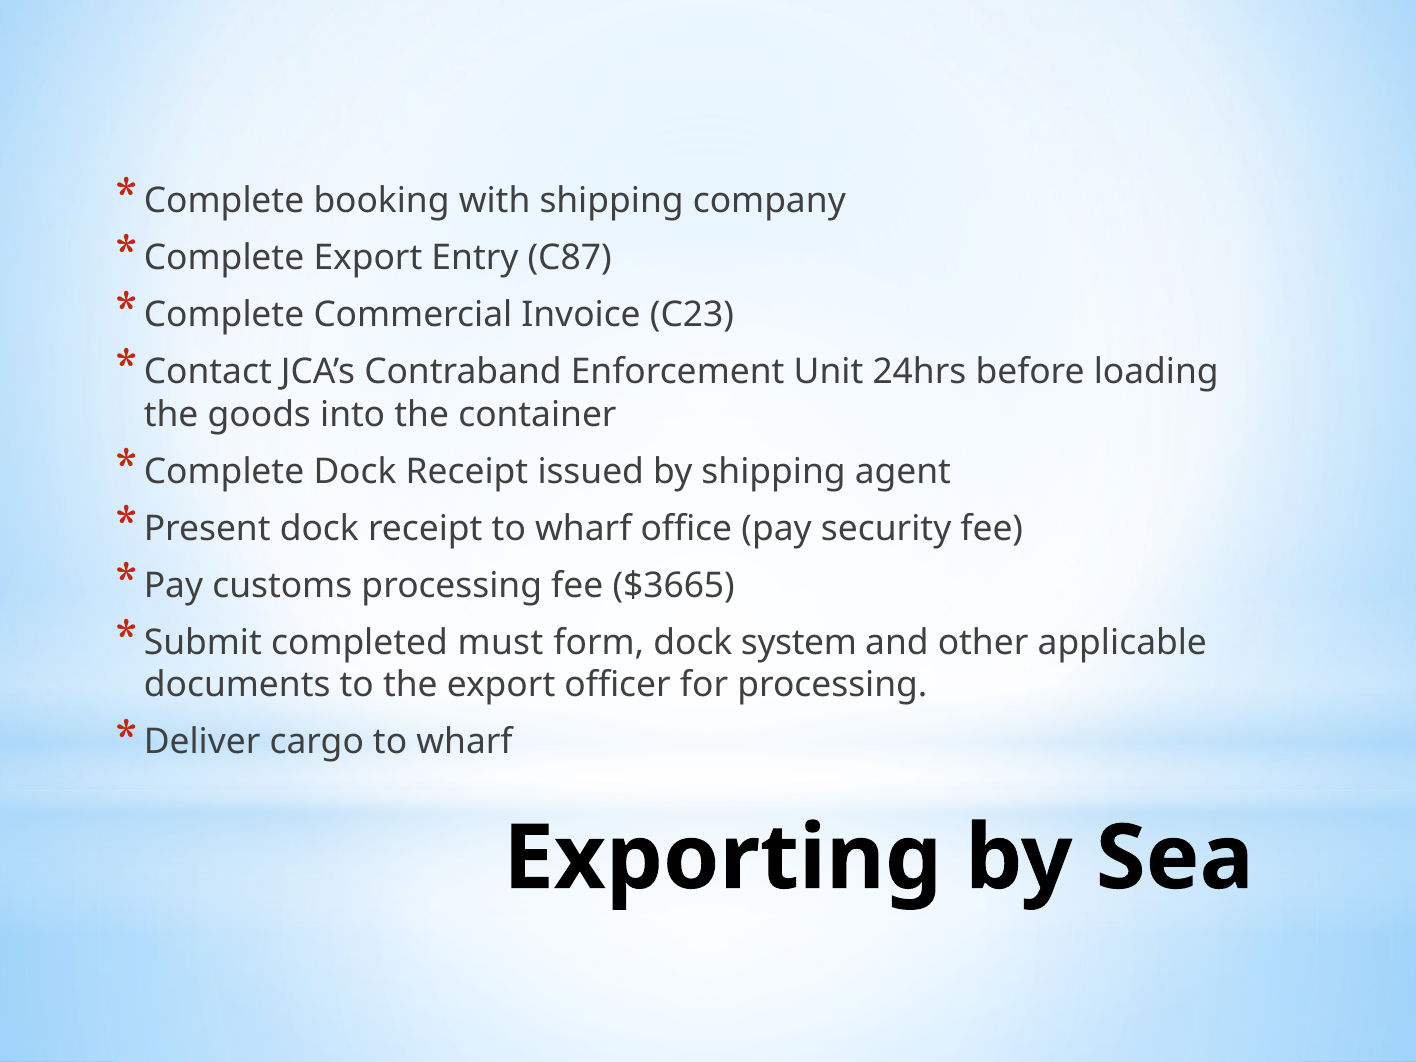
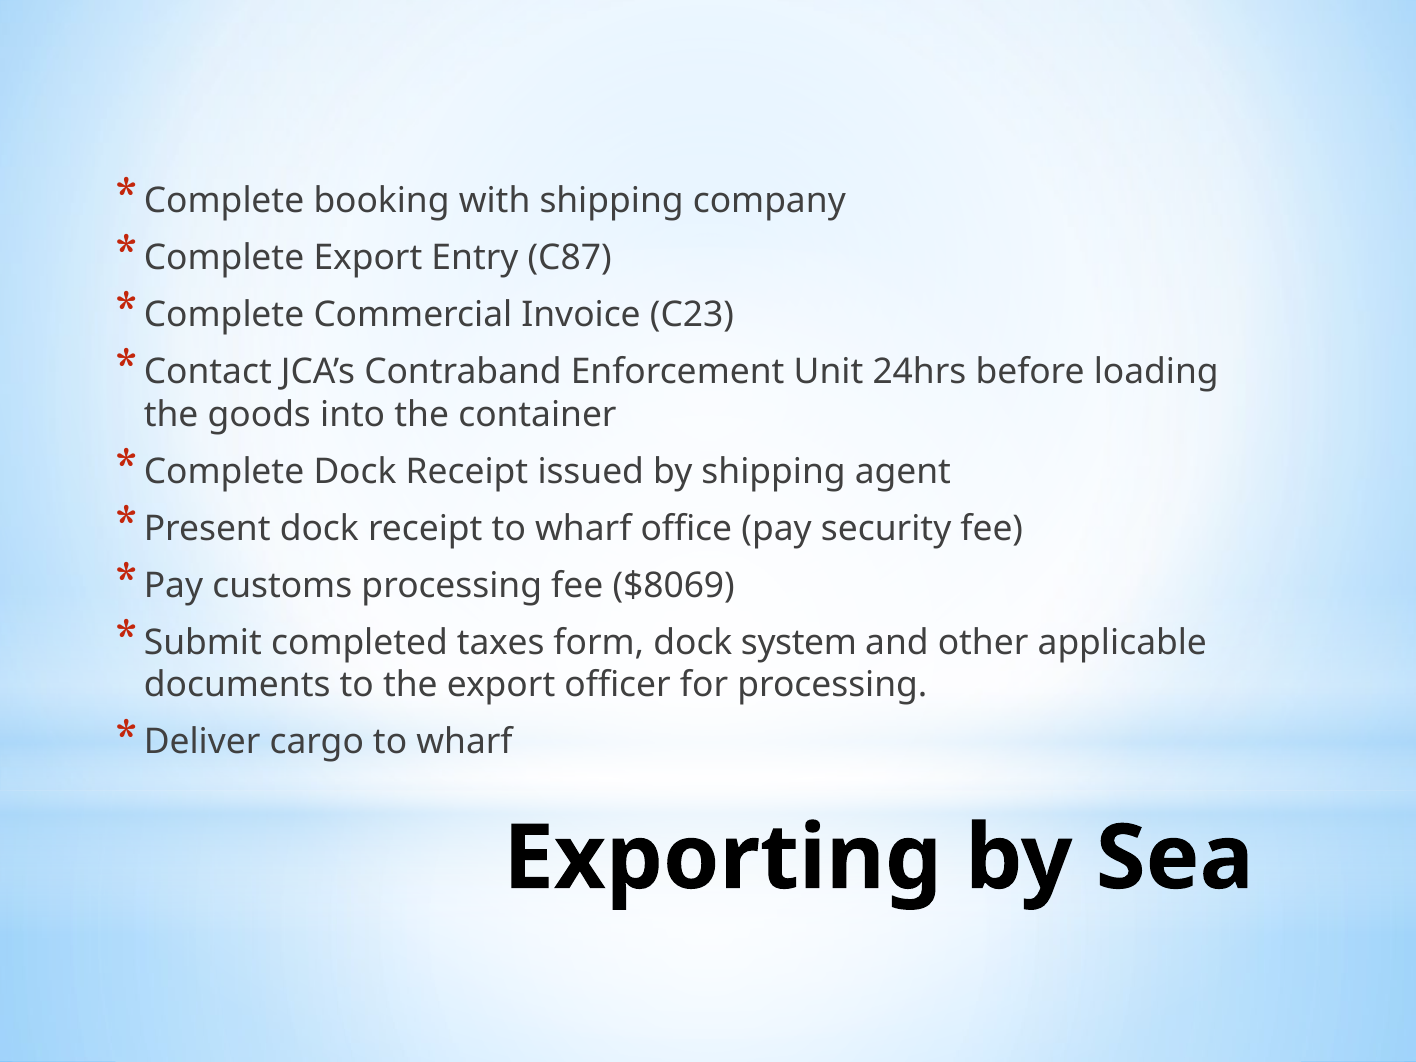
$3665: $3665 -> $8069 (674, 586)
must: must -> taxes (501, 643)
